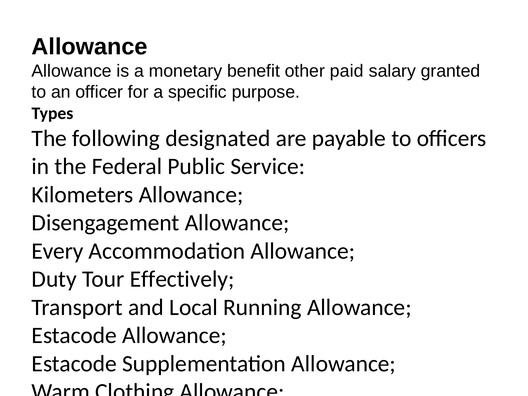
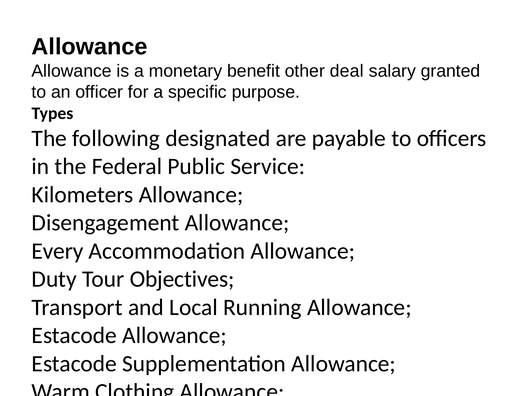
paid: paid -> deal (347, 71)
Effectively: Effectively -> Objectives (182, 279)
